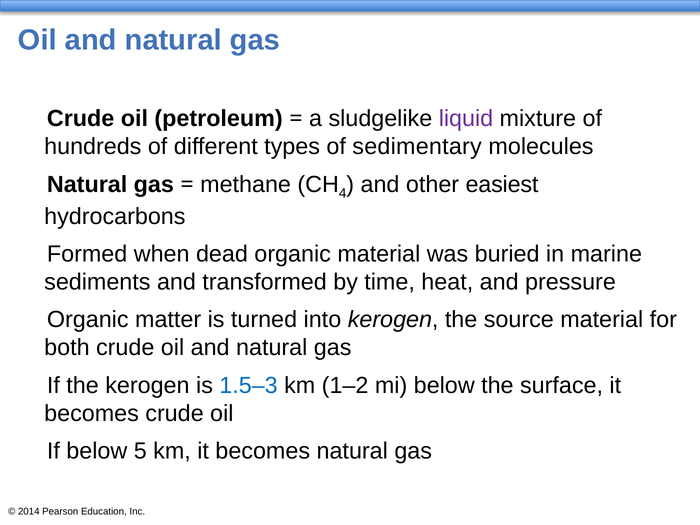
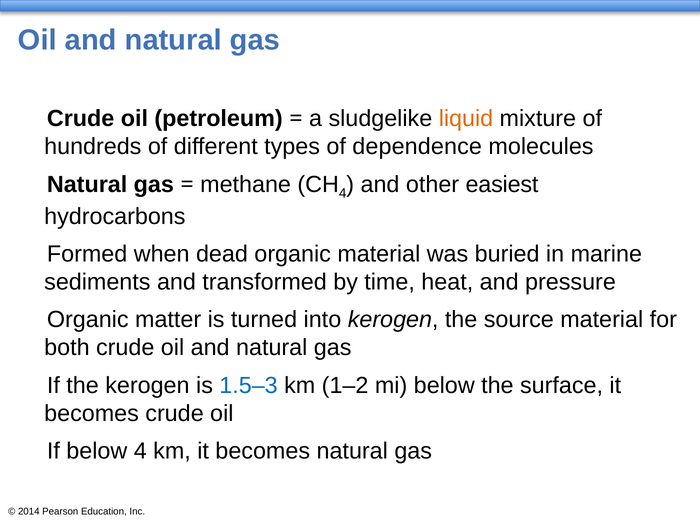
liquid colour: purple -> orange (466, 119)
sedimentary: sedimentary -> dependence (417, 147)
below 5: 5 -> 4 (140, 451)
